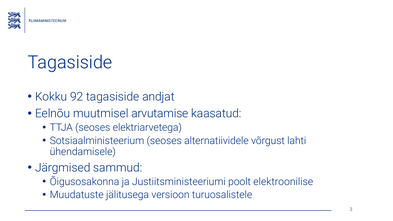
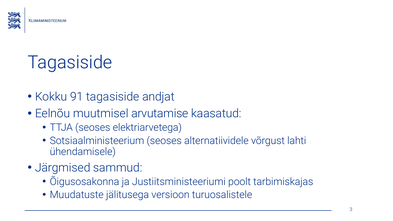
92: 92 -> 91 (77, 97)
elektroonilise: elektroonilise -> tarbimiskajas (283, 182)
